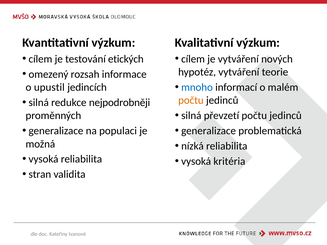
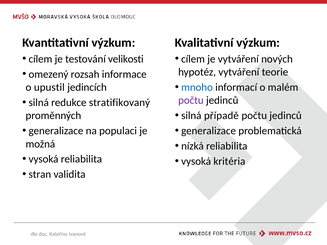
etických: etických -> velikosti (126, 59)
počtu colour: orange -> purple (191, 100)
nejpodrobněji: nejpodrobněji -> stratifikovaný (119, 103)
převzetí: převzetí -> případě (221, 116)
